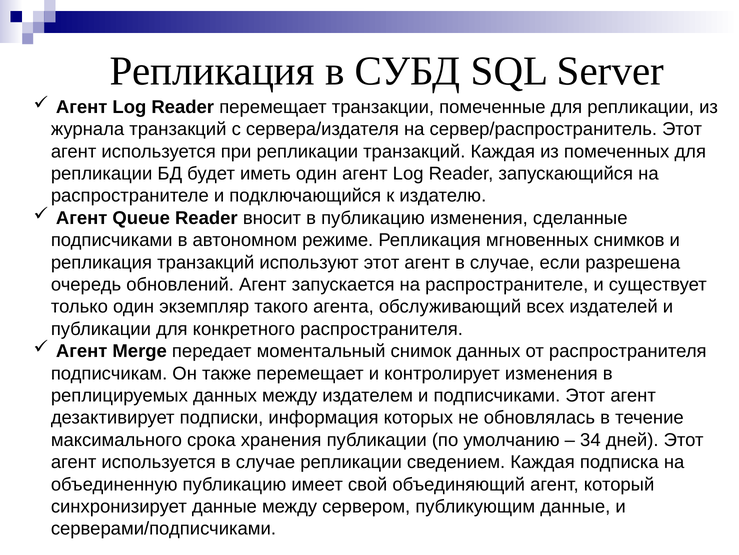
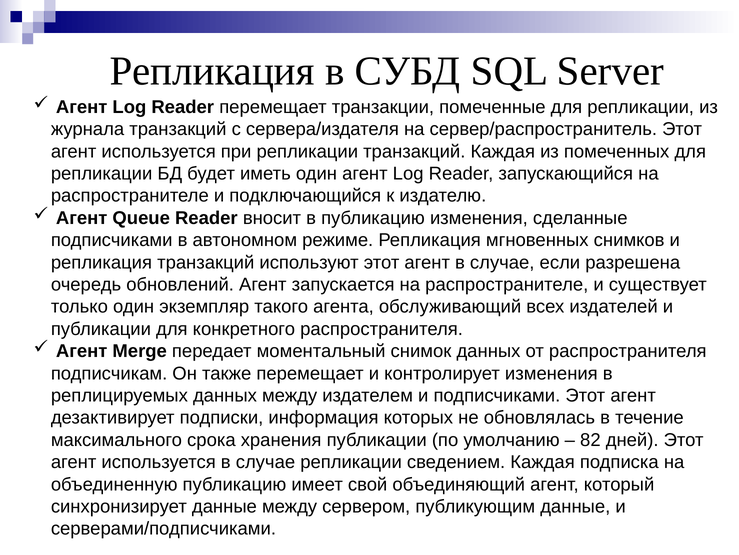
34: 34 -> 82 (590, 439)
